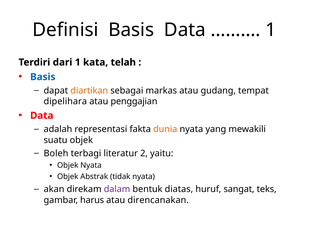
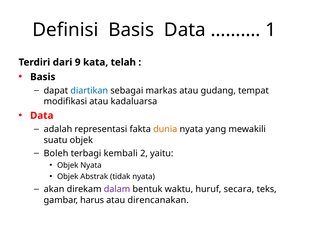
dari 1: 1 -> 9 (78, 62)
Basis colour: blue -> black (43, 77)
diartikan colour: orange -> blue (89, 90)
dipelihara: dipelihara -> modifikasi (65, 101)
penggajian: penggajian -> kadaluarsa (134, 101)
literatur: literatur -> kembali (121, 153)
diatas: diatas -> waktu (179, 189)
sangat: sangat -> secara (239, 189)
